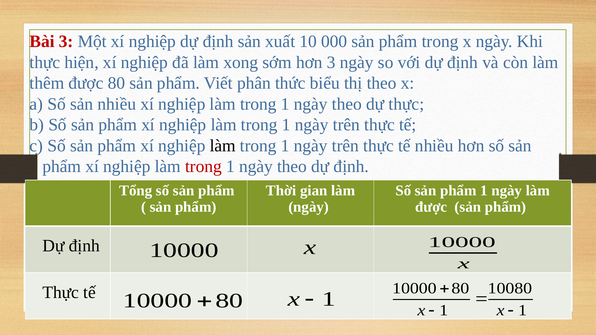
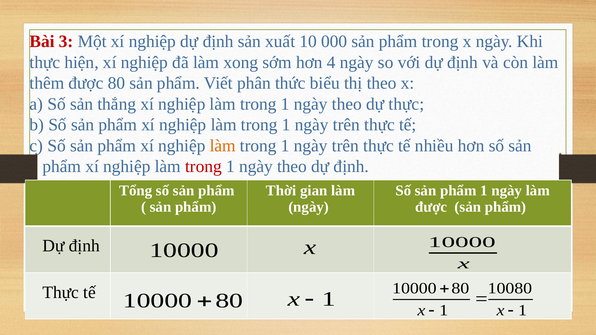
hơn 3: 3 -> 4 (331, 62)
sản nhiều: nhiều -> thắng (117, 104)
làm colour: black -> orange (223, 146)
